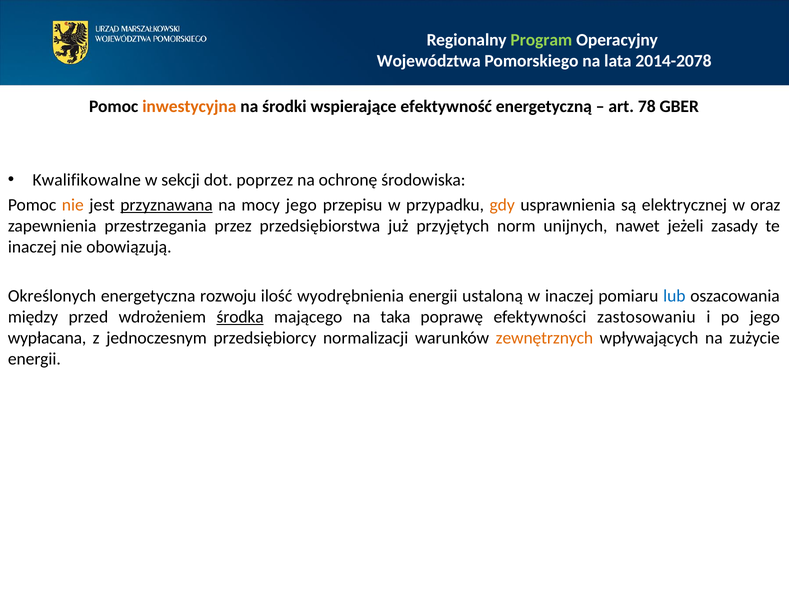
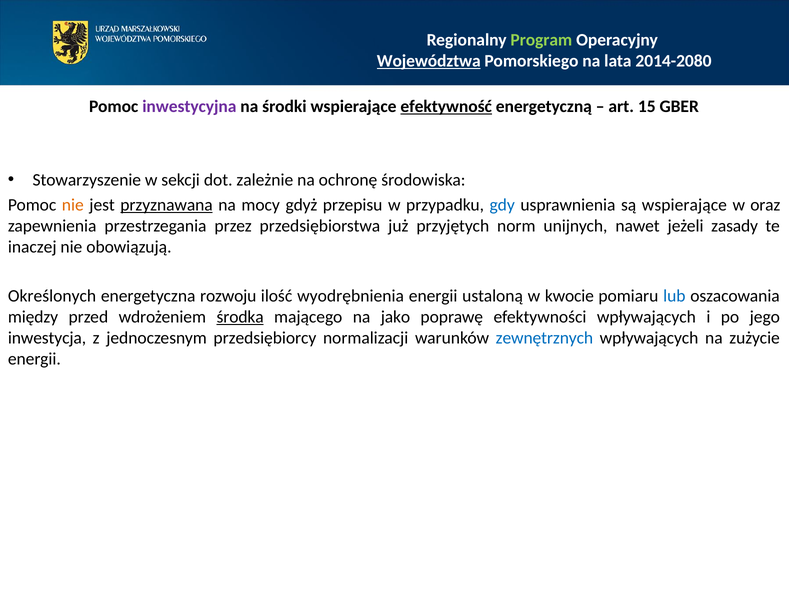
Województwa underline: none -> present (429, 61)
2014-2078: 2014-2078 -> 2014-2080 (673, 61)
inwestycyjna colour: orange -> purple (189, 107)
efektywność underline: none -> present (446, 107)
78: 78 -> 15 (647, 107)
Kwalifikowalne: Kwalifikowalne -> Stowarzyszenie (87, 180)
poprzez: poprzez -> zależnie (265, 180)
mocy jego: jego -> gdyż (301, 205)
gdy colour: orange -> blue (502, 205)
są elektrycznej: elektrycznej -> wspierające (684, 205)
w inaczej: inaczej -> kwocie (569, 296)
taka: taka -> jako (395, 317)
efektywności zastosowaniu: zastosowaniu -> wpływających (646, 317)
wypłacana: wypłacana -> inwestycja (47, 338)
zewnętrznych colour: orange -> blue (544, 338)
